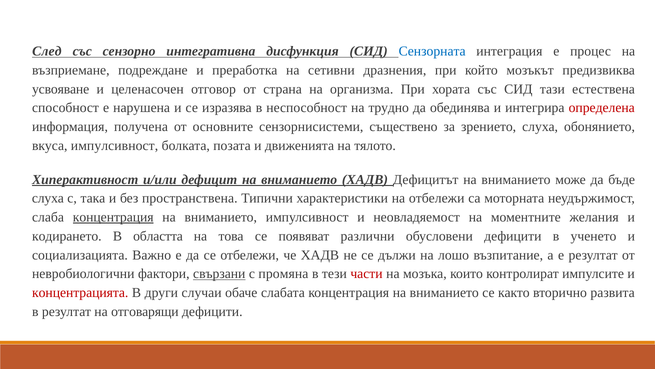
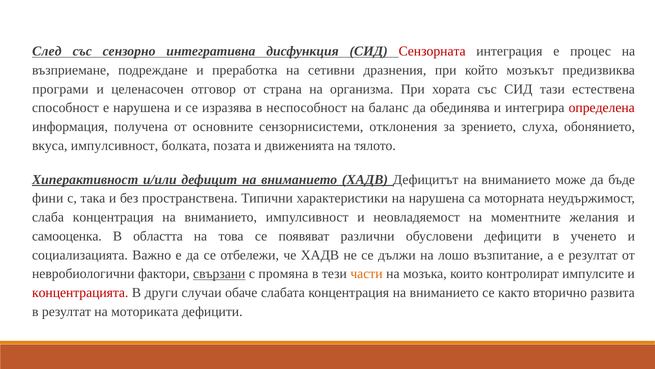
Сензорната colour: blue -> red (432, 51)
усвояване: усвояване -> програми (60, 89)
трудно: трудно -> баланс (389, 108)
съществено: съществено -> отклонения (403, 127)
слуха: слуха -> фини (48, 198)
на отбележи: отбележи -> нарушена (437, 198)
концентрация underline: present -> none (113, 217)
кодирането: кодирането -> самооценка (67, 236)
части colour: red -> orange (367, 273)
отговарящи: отговарящи -> моториката (145, 311)
